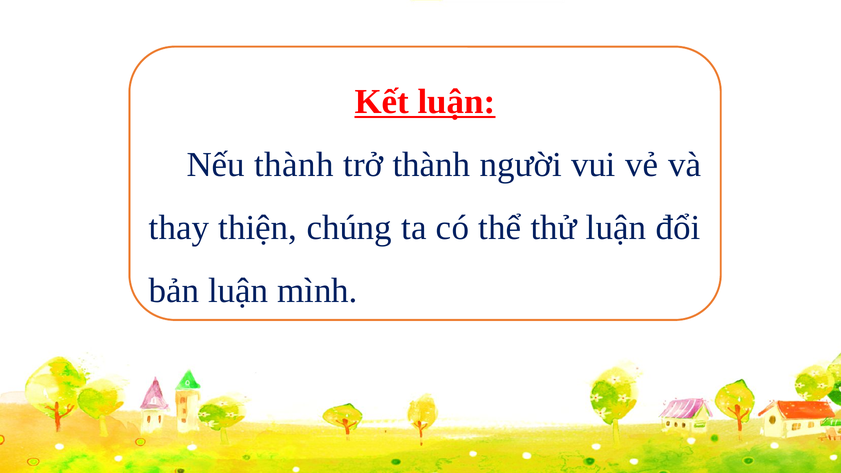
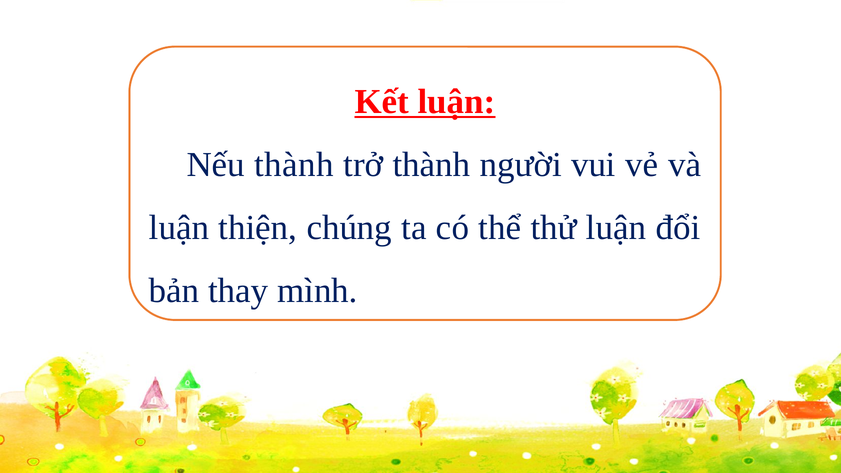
thay: thay -> luận (179, 228)
bản luận: luận -> thay (238, 291)
